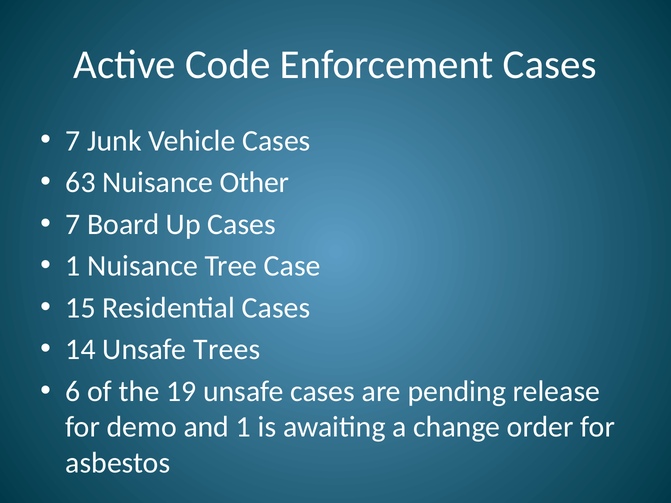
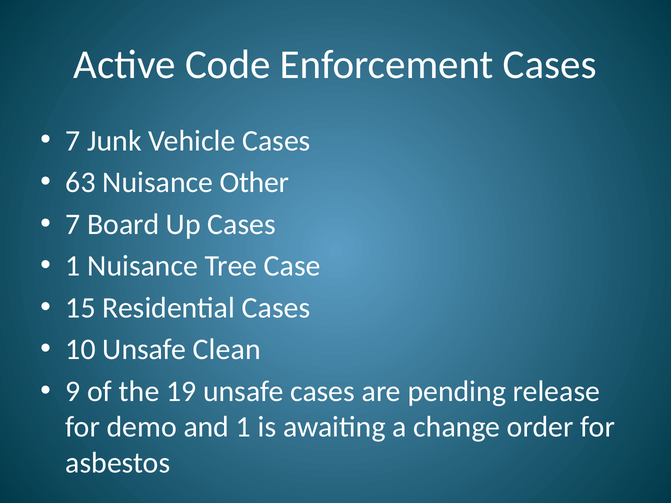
14: 14 -> 10 (81, 350)
Trees: Trees -> Clean (227, 350)
6: 6 -> 9 (73, 392)
